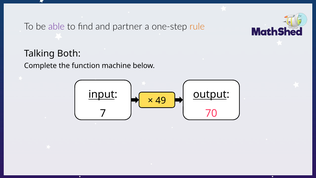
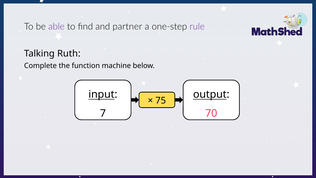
rule colour: orange -> purple (197, 27)
Both: Both -> Ruth (69, 53)
49: 49 -> 75 (161, 100)
